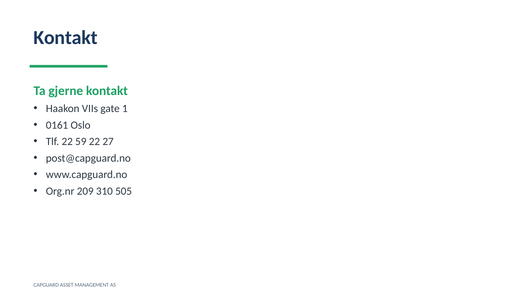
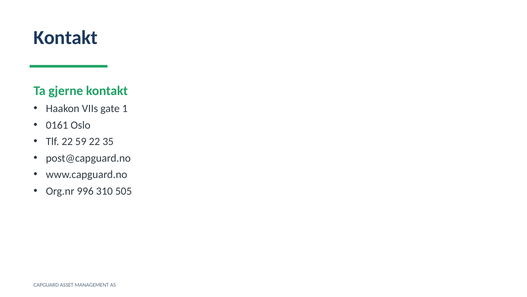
27: 27 -> 35 (108, 141)
209: 209 -> 996 (85, 191)
